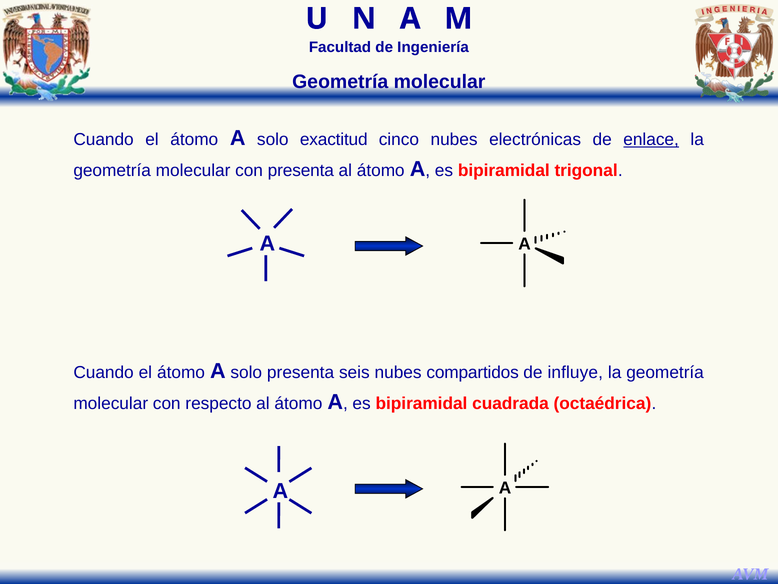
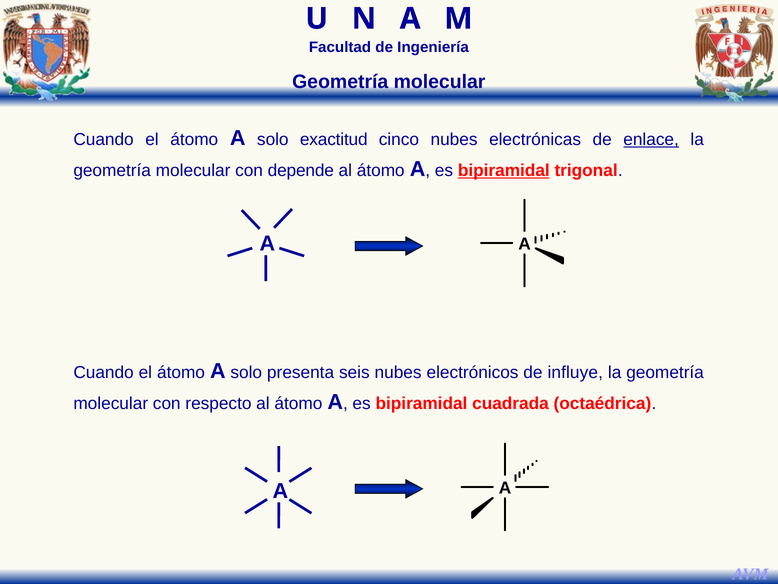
con presenta: presenta -> depende (301, 171)
bipiramidal underline: none -> present (504, 171)
compartidos: compartidos -> electrónicos (473, 372)
